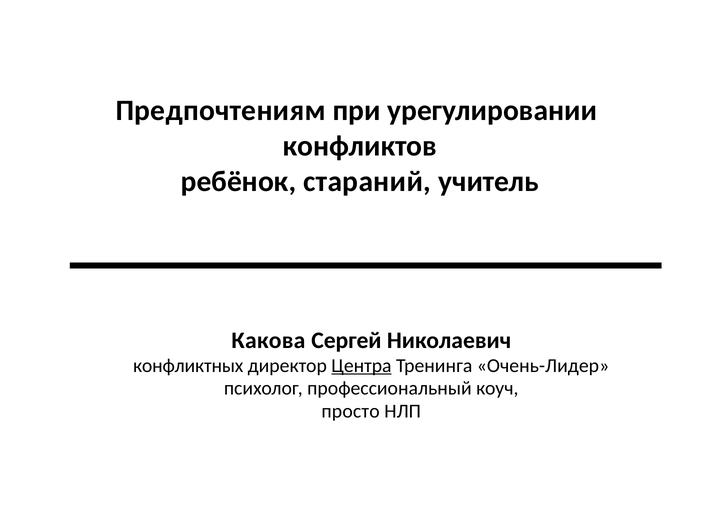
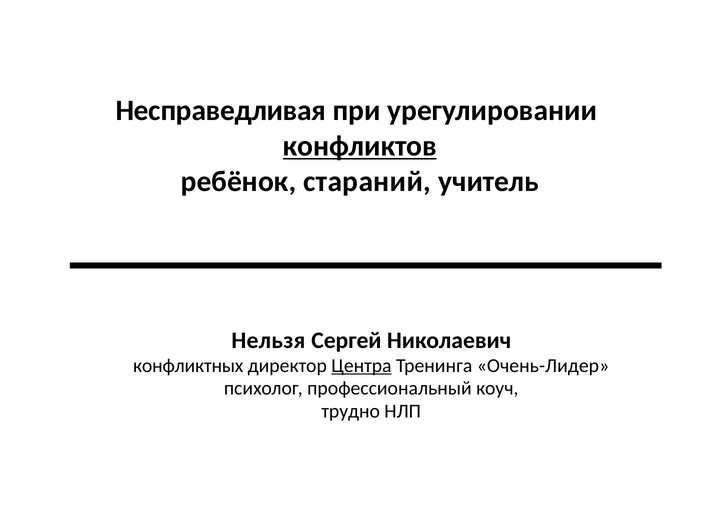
Предпочтениям: Предпочтениям -> Несправедливая (221, 111)
конфликтов underline: none -> present (360, 146)
Какова: Какова -> Нельзя (268, 341)
просто: просто -> трудно (351, 412)
